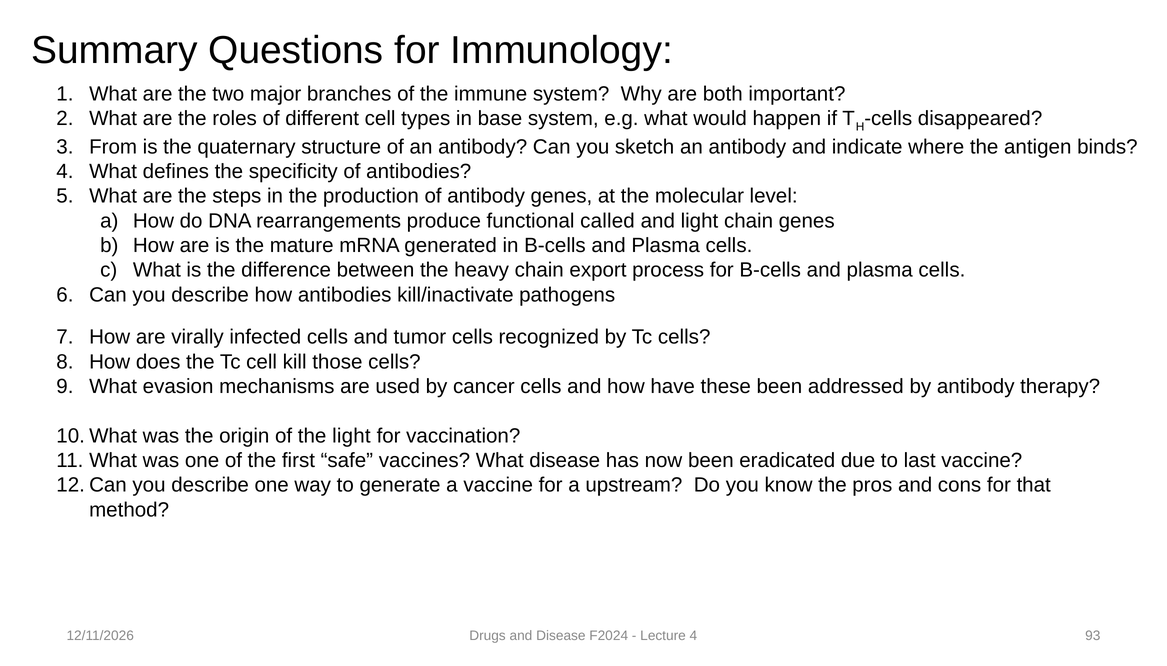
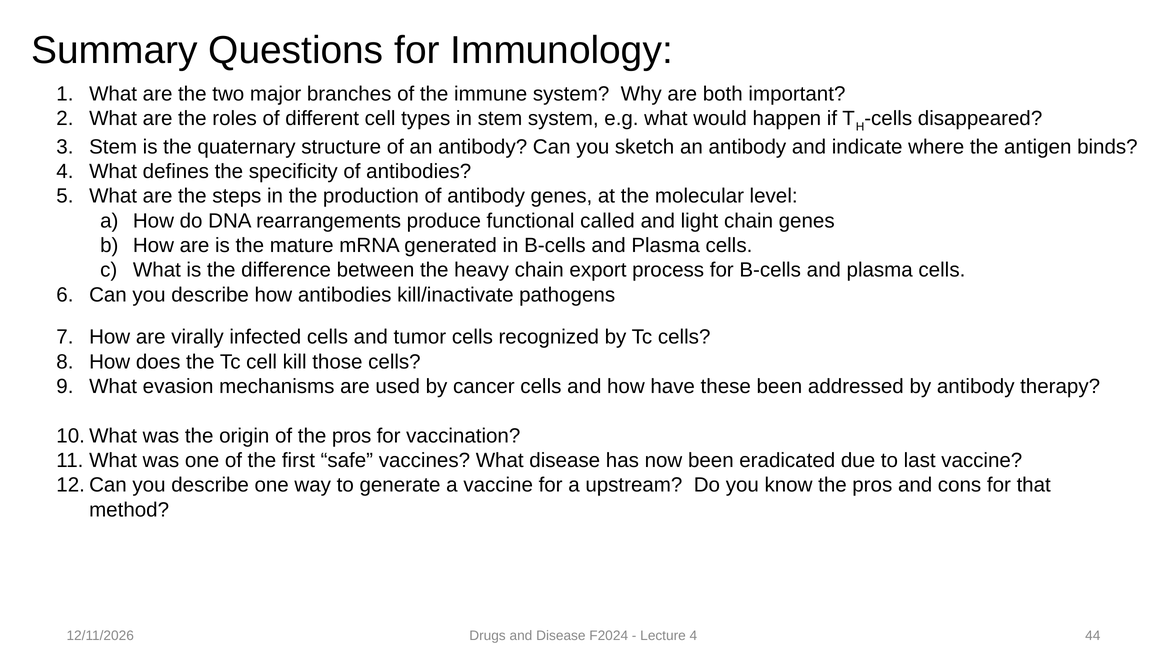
in base: base -> stem (500, 119)
From: From -> Stem (113, 147)
of the light: light -> pros (352, 436)
93: 93 -> 44 (1093, 636)
